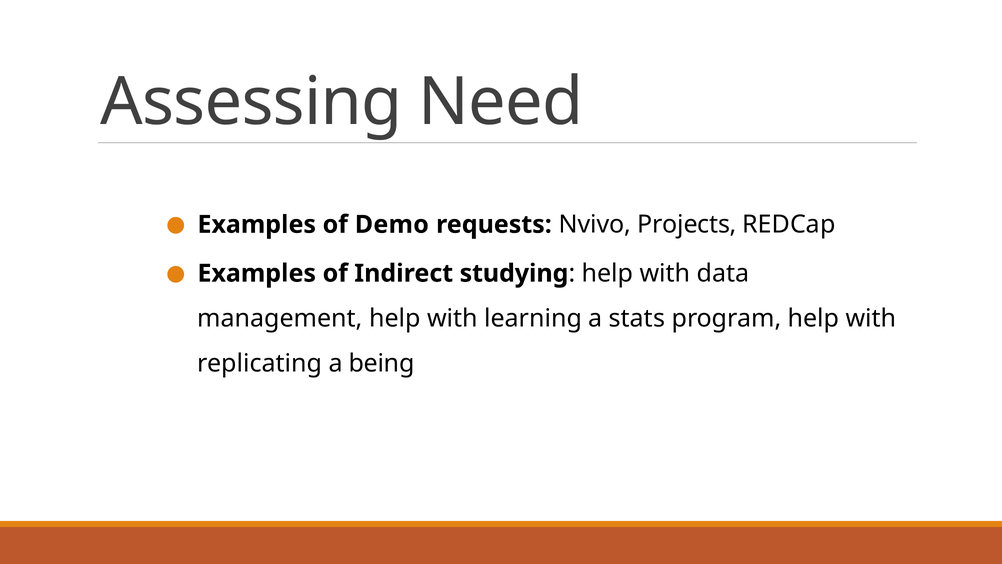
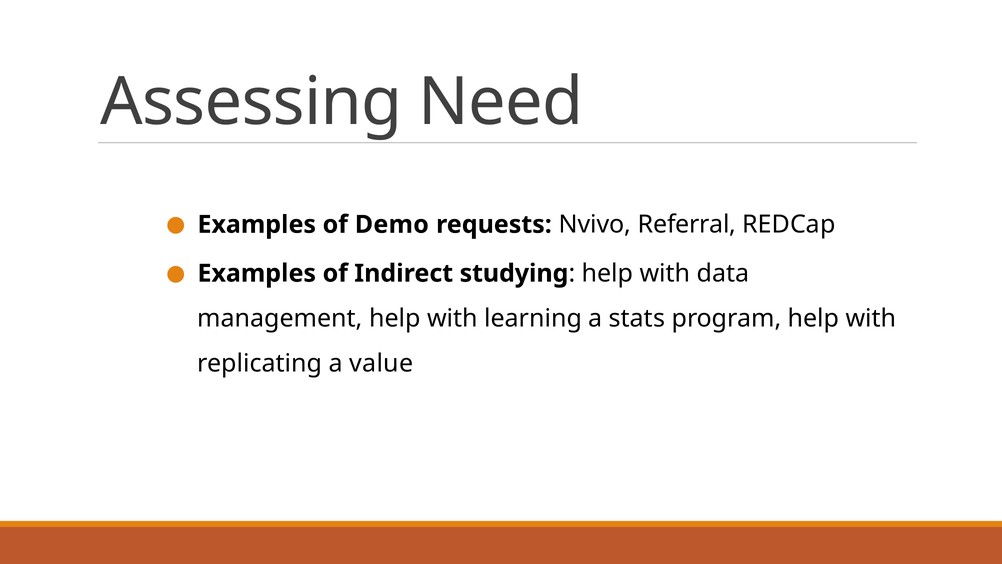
Projects: Projects -> Referral (687, 224)
being: being -> value (381, 363)
